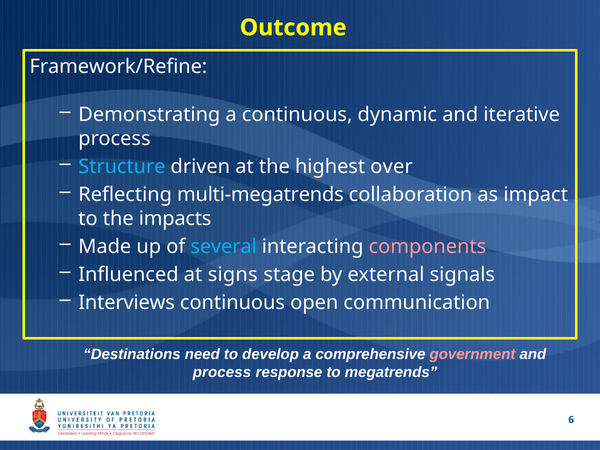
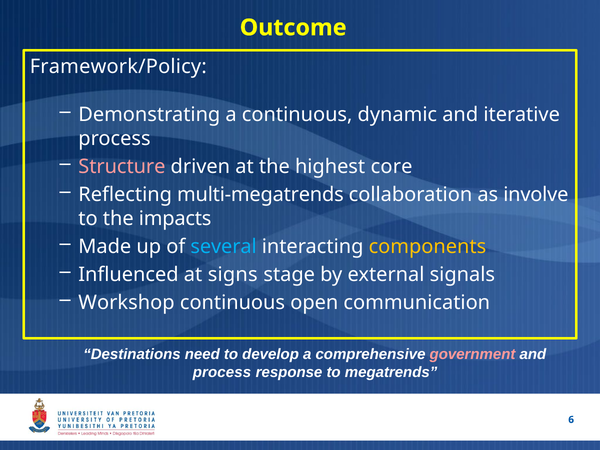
Framework/Refine: Framework/Refine -> Framework/Policy (118, 67)
Structure colour: light blue -> pink (122, 167)
over: over -> core (392, 167)
impact: impact -> involve (536, 195)
components colour: pink -> yellow (427, 247)
Interviews: Interviews -> Workshop (127, 303)
